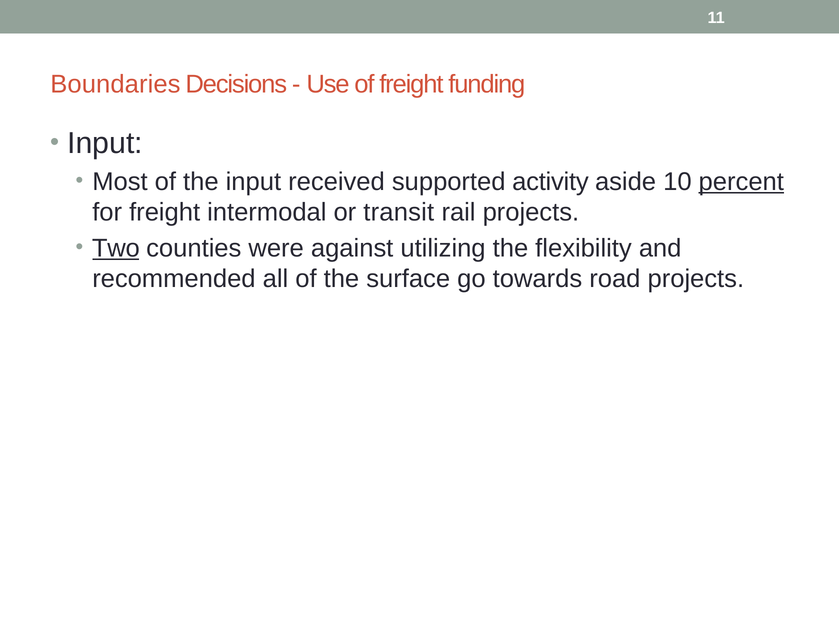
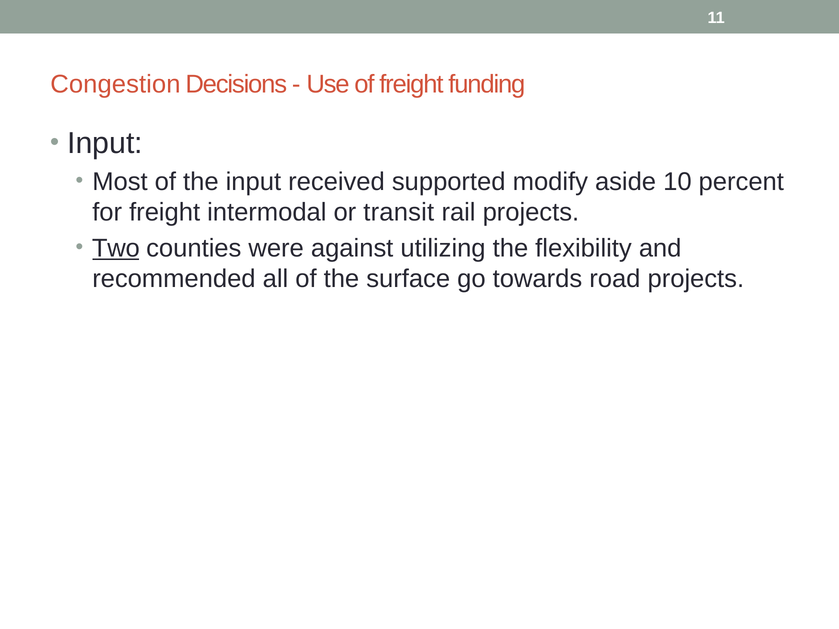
Boundaries: Boundaries -> Congestion (115, 84)
activity: activity -> modify (550, 182)
percent underline: present -> none (741, 182)
